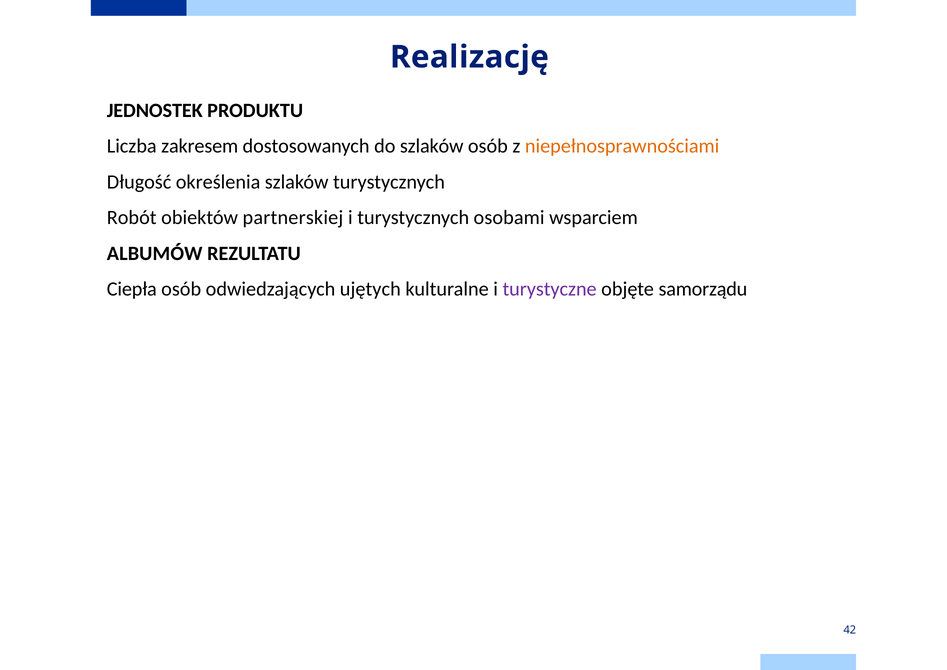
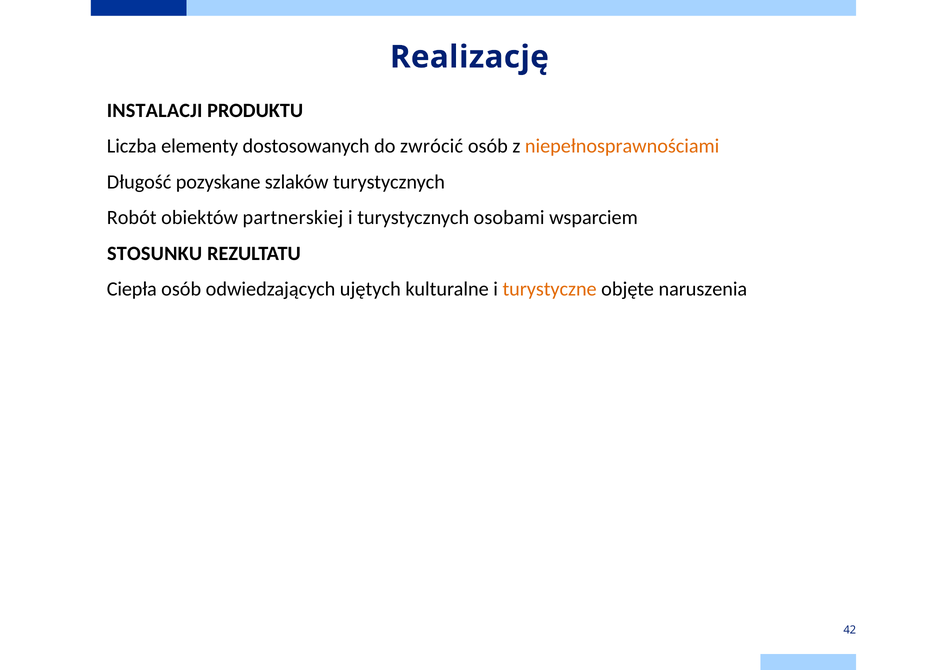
JEDNOSTEK: JEDNOSTEK -> INSTALACJI (155, 110)
zakresem: zakresem -> elementy (200, 146)
do szlaków: szlaków -> zwrócić (432, 146)
określenia: określenia -> pozyskane (218, 182)
ALBUMÓW: ALBUMÓW -> STOSUNKU (155, 253)
turystyczne colour: purple -> orange (550, 289)
samorządu: samorządu -> naruszenia (703, 289)
